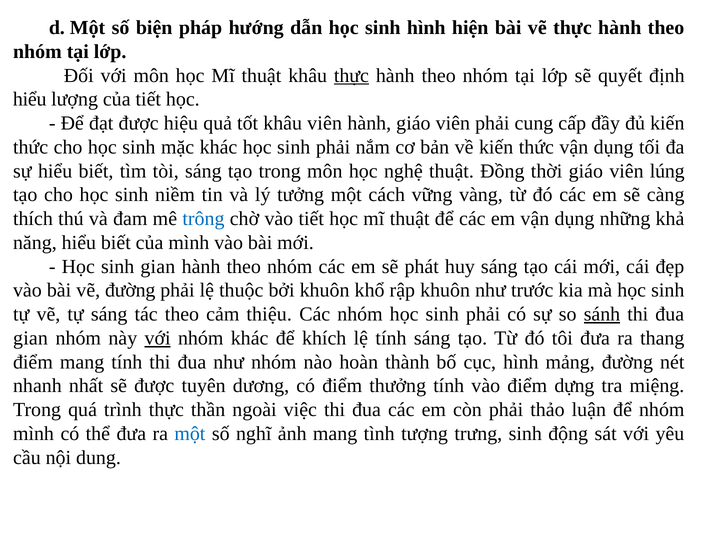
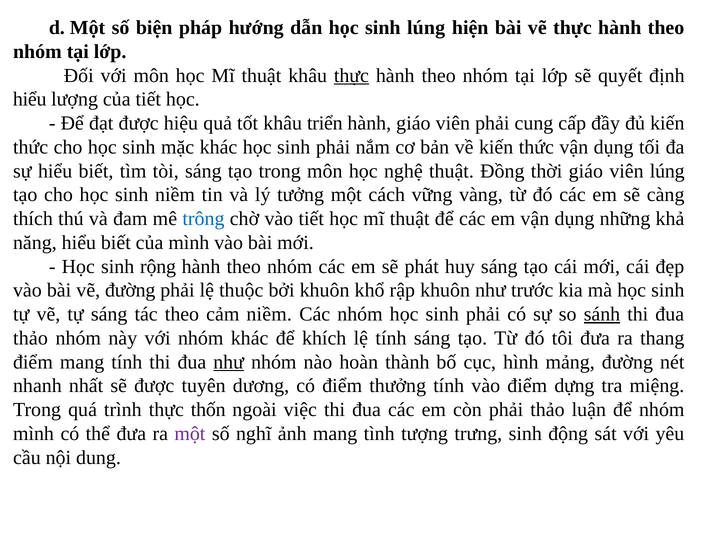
sinh hình: hình -> lúng (426, 28)
khâu viên: viên -> triển (325, 123)
sinh gian: gian -> rộng (158, 266)
cảm thiệu: thiệu -> niềm (269, 314)
gian: gian -> thảo (31, 338)
với underline: present -> none (158, 338)
như underline: none -> present (229, 362)
thần: thần -> thốn (208, 410)
một colour: blue -> purple (190, 434)
